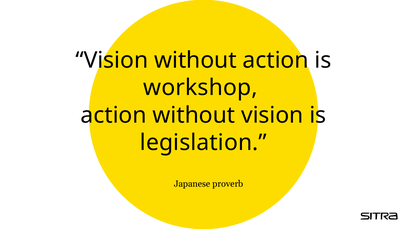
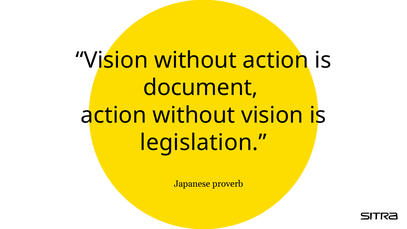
workshop: workshop -> document (201, 88)
